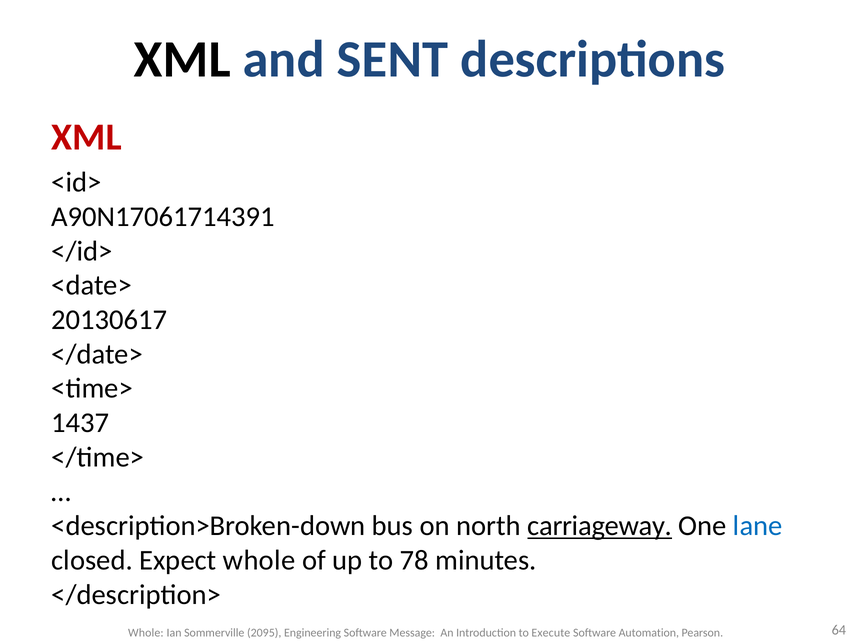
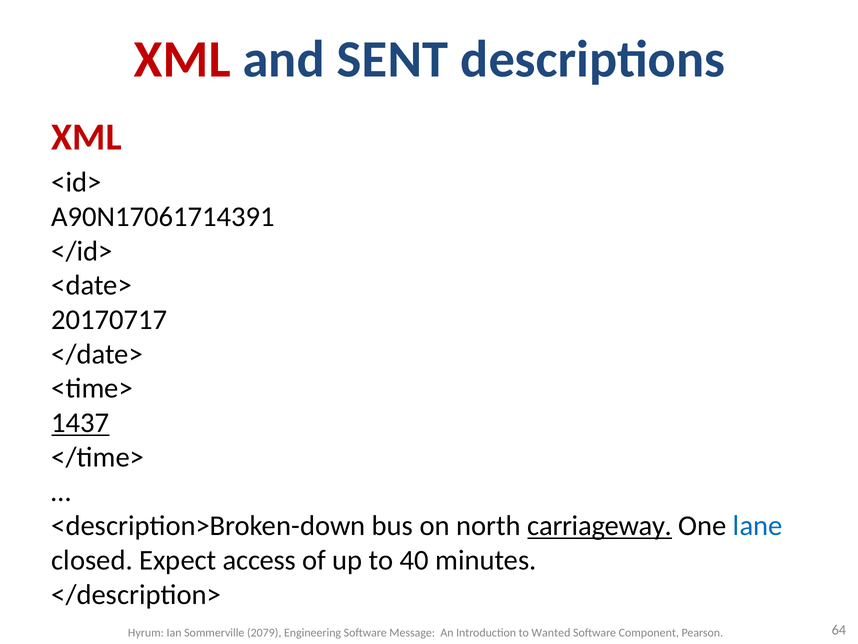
XML colour: black -> red (182, 59)
20130617: 20130617 -> 20170717 (109, 320)
1437 underline: none -> present (80, 423)
Expect whole: whole -> access (259, 560)
78: 78 -> 40 (414, 560)
Whole: Whole -> Hyrum (146, 632)
2095: 2095 -> 2079 (264, 632)
Execute: Execute -> Wanted (551, 632)
Automation: Automation -> Component (649, 632)
